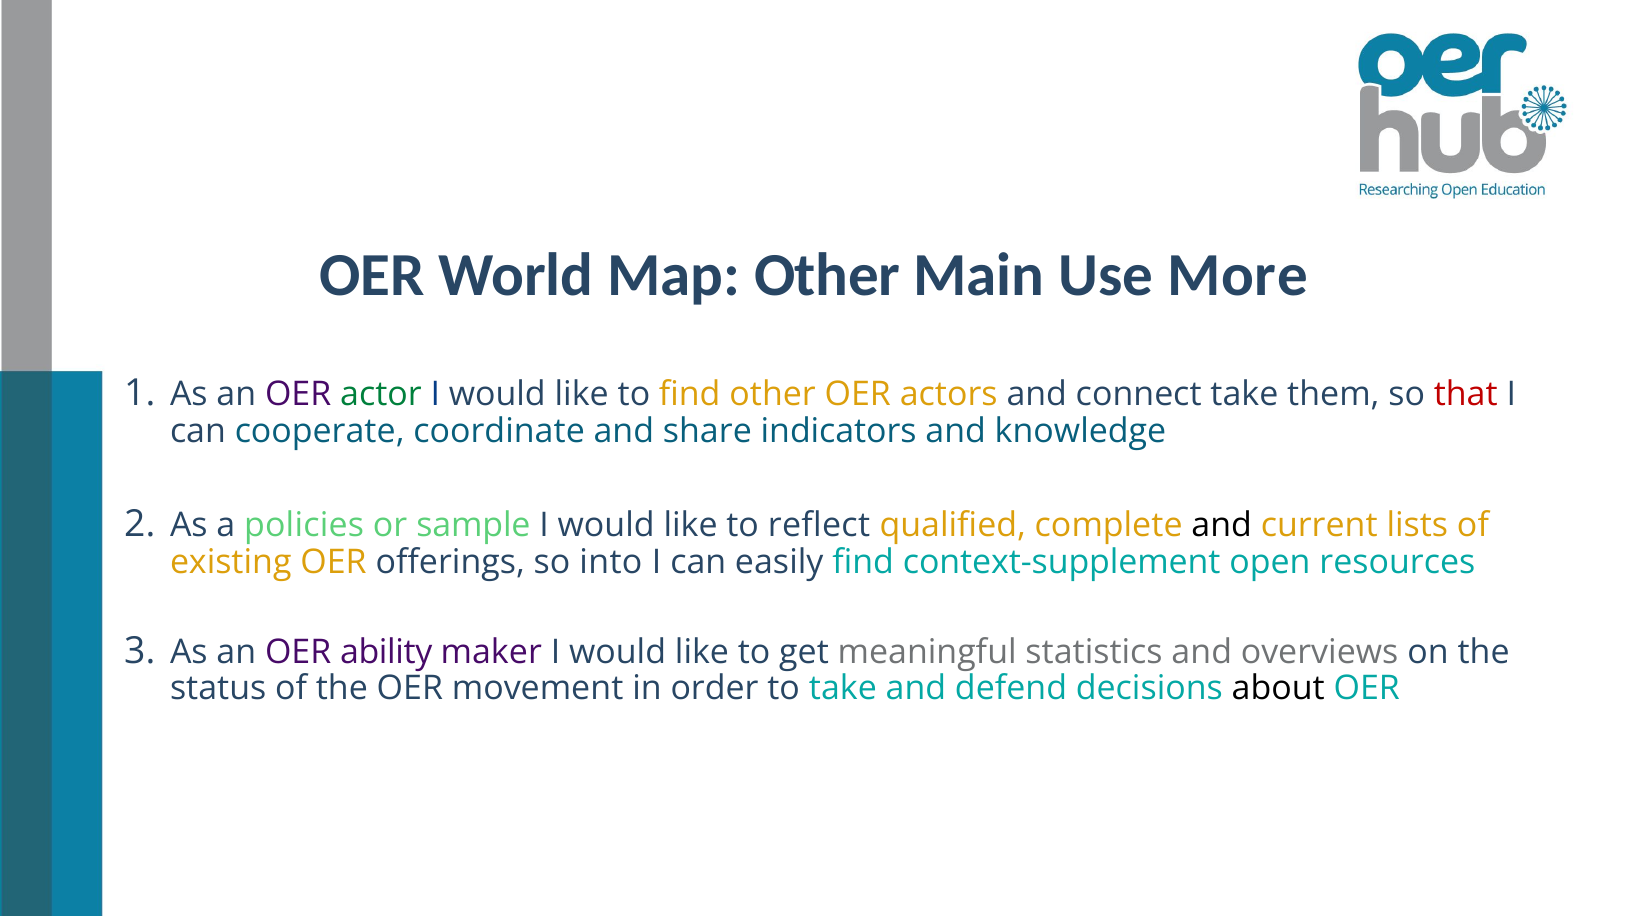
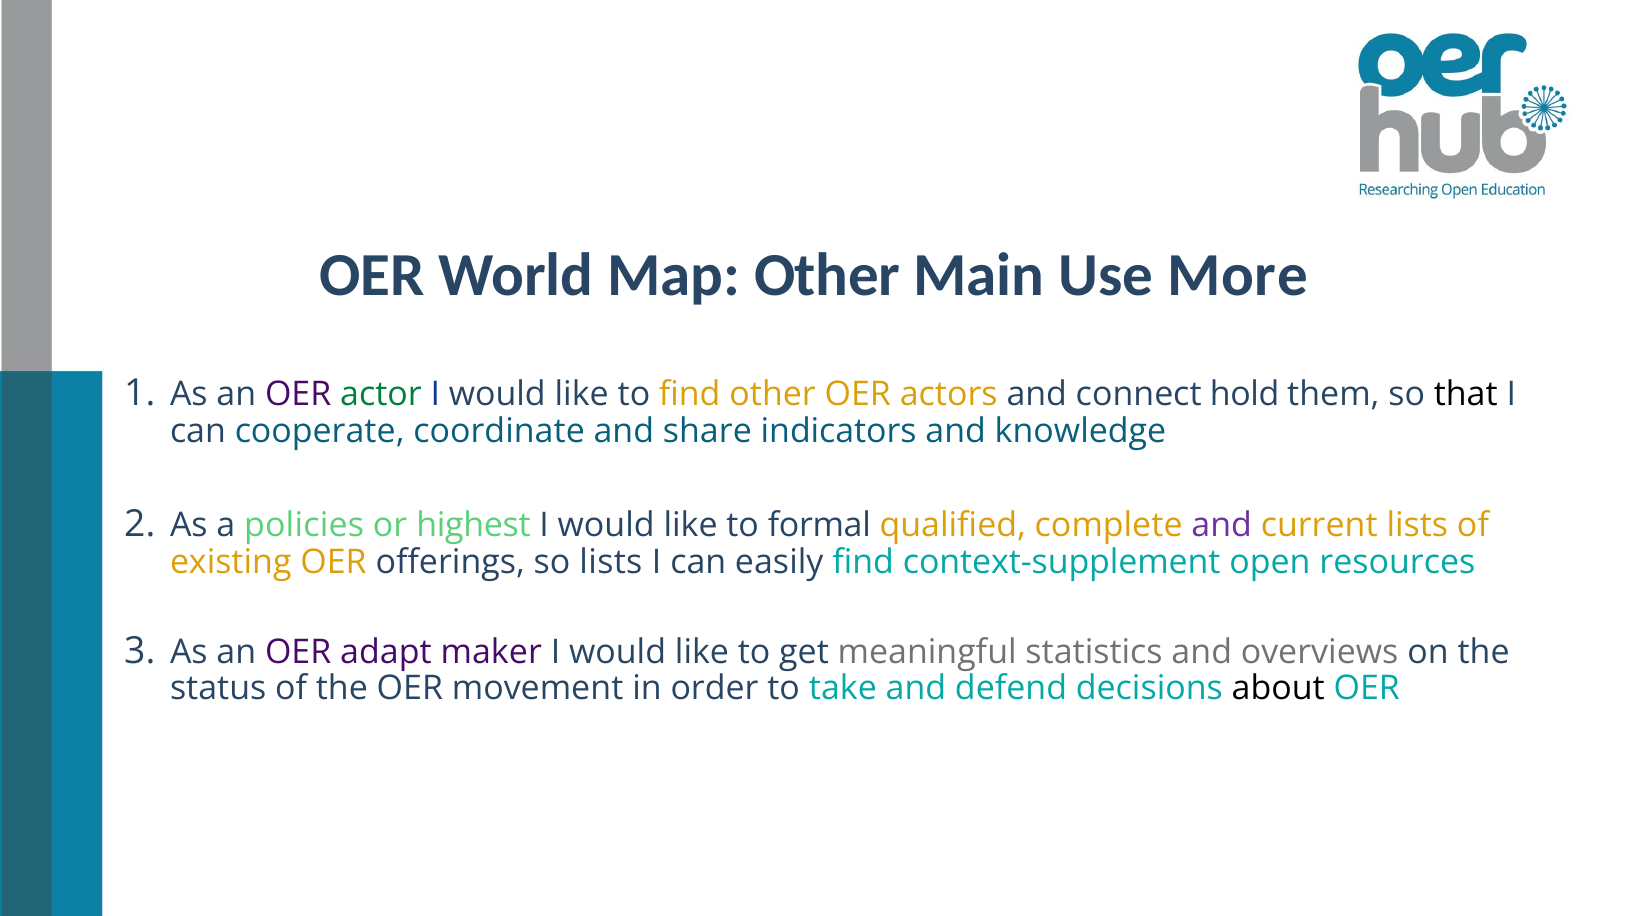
connect take: take -> hold (1245, 394)
that colour: red -> black (1466, 394)
sample: sample -> highest (473, 525)
reflect: reflect -> formal (819, 525)
and colour: black -> purple (1222, 525)
so into: into -> lists (611, 562)
ability: ability -> adapt (386, 652)
